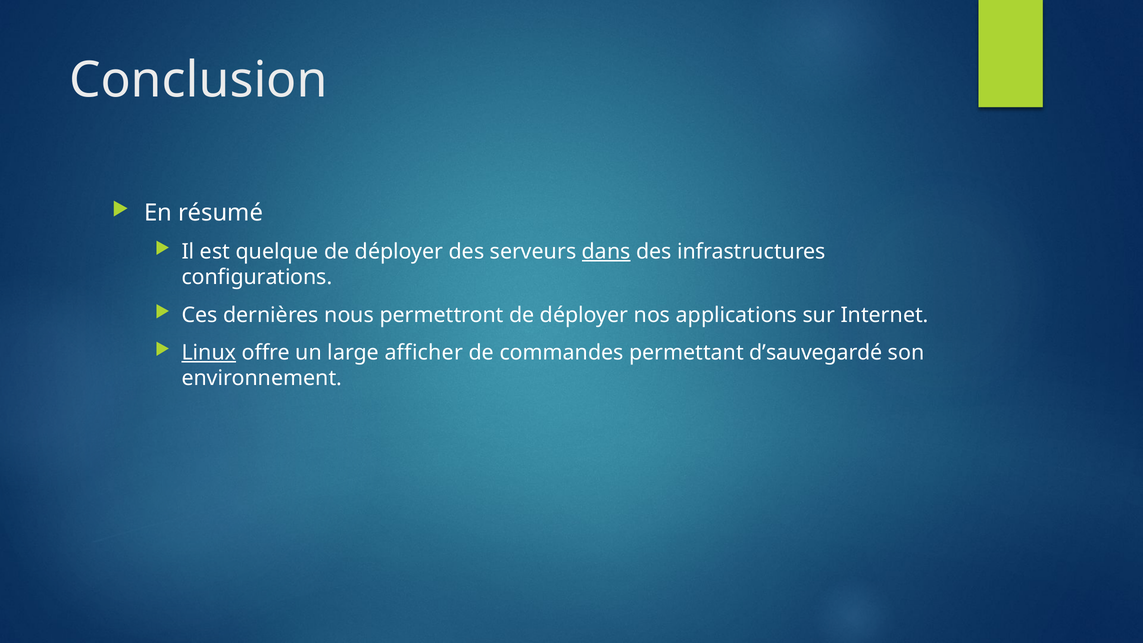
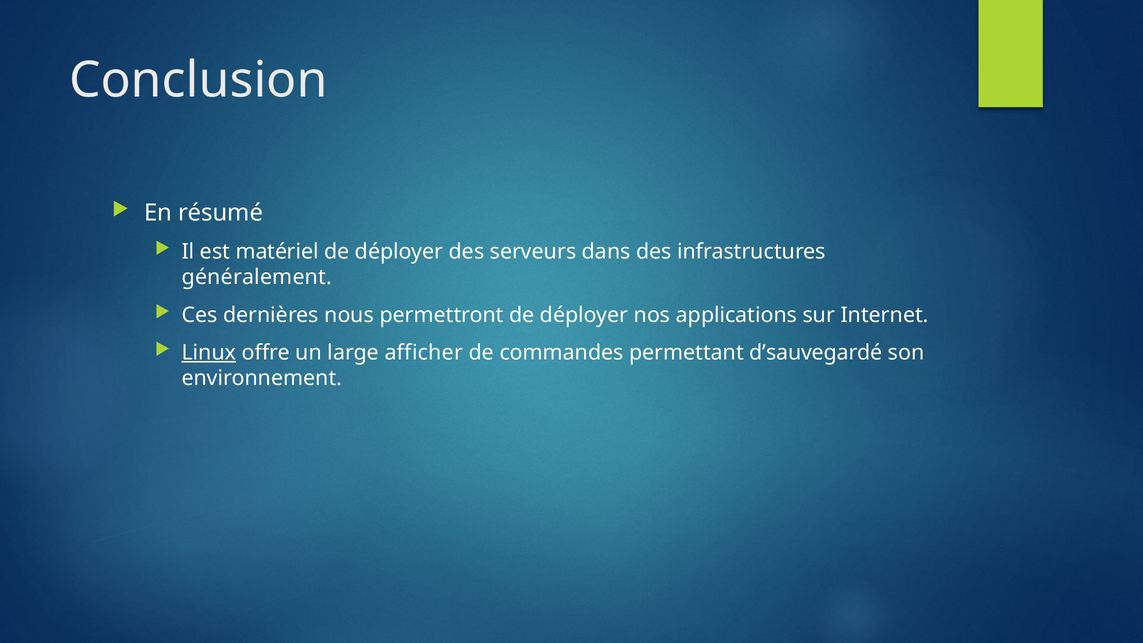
quelque: quelque -> matériel (277, 252)
dans underline: present -> none (606, 252)
configurations: configurations -> généralement (257, 277)
